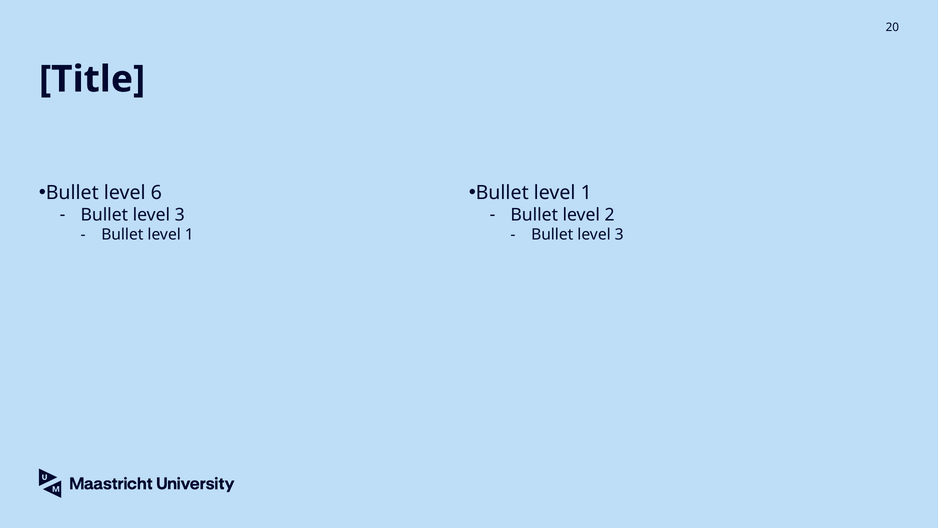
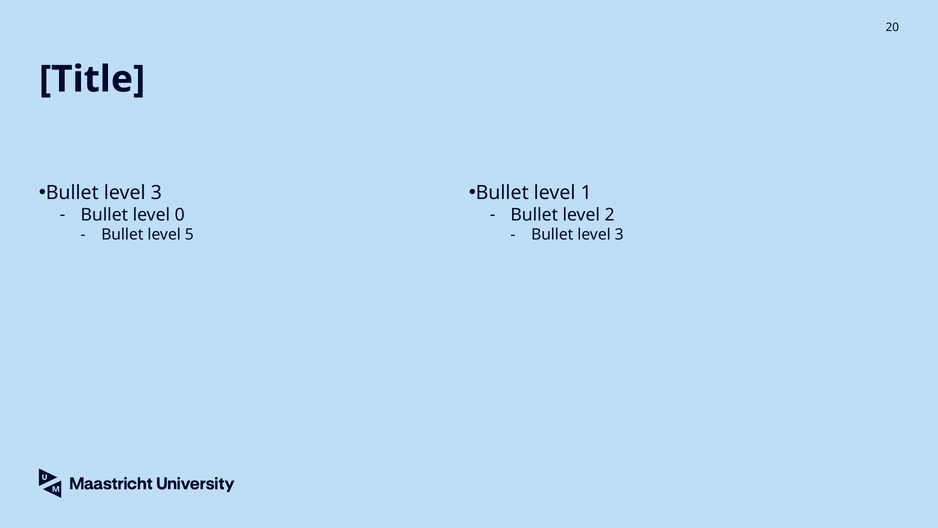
6: 6 -> 3 (156, 193)
3: 3 -> 0 (180, 215)
1: 1 -> 5 (189, 235)
